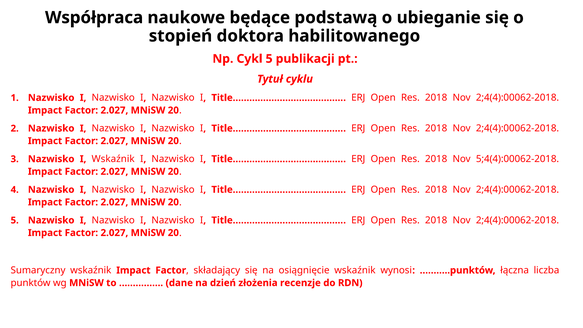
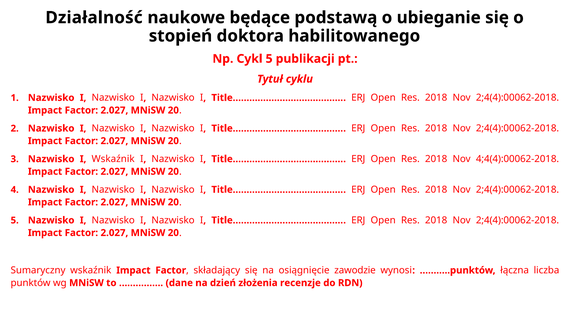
Współpraca: Współpraca -> Działalność (94, 18)
5;4(4):00062-2018: 5;4(4):00062-2018 -> 4;4(4):00062-2018 (517, 159)
osiągnięcie wskaźnik: wskaźnik -> zawodzie (355, 270)
